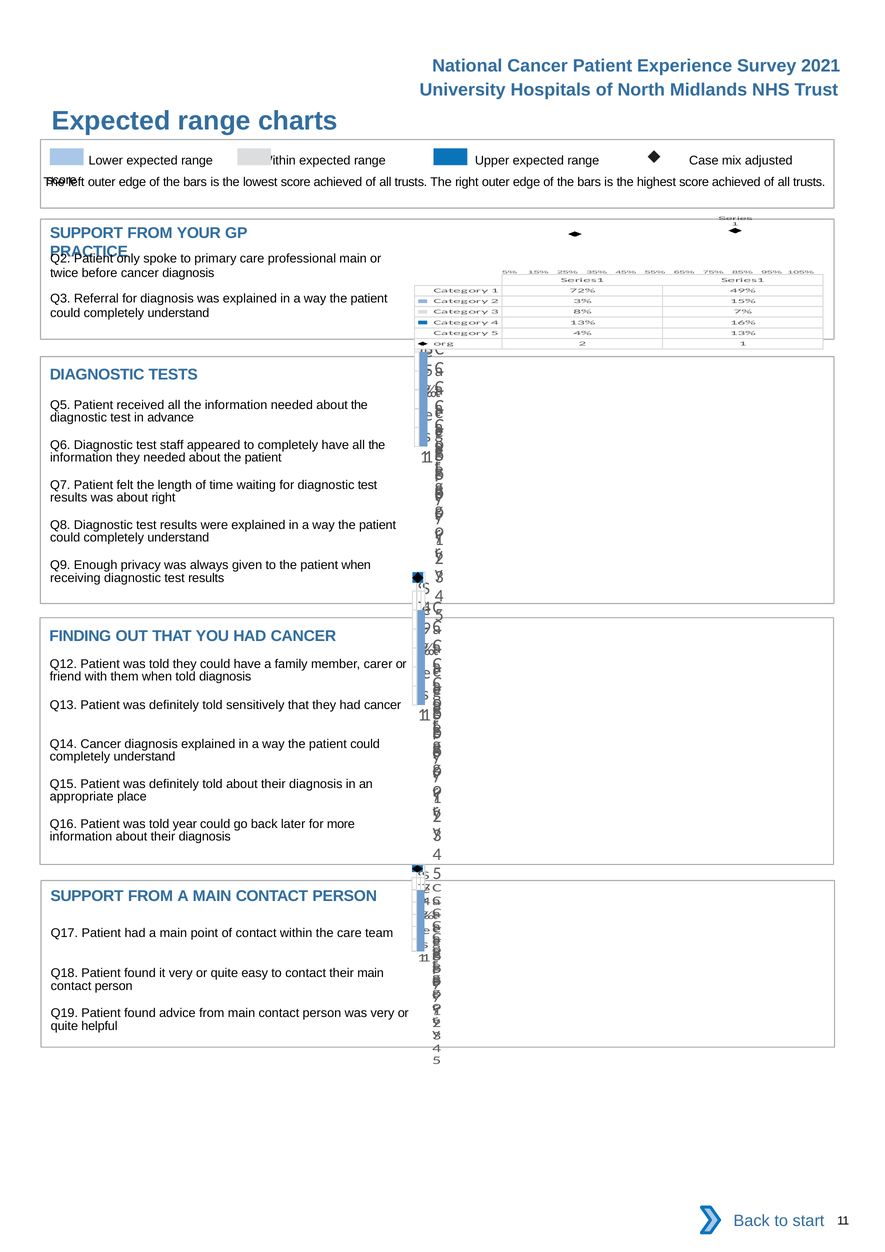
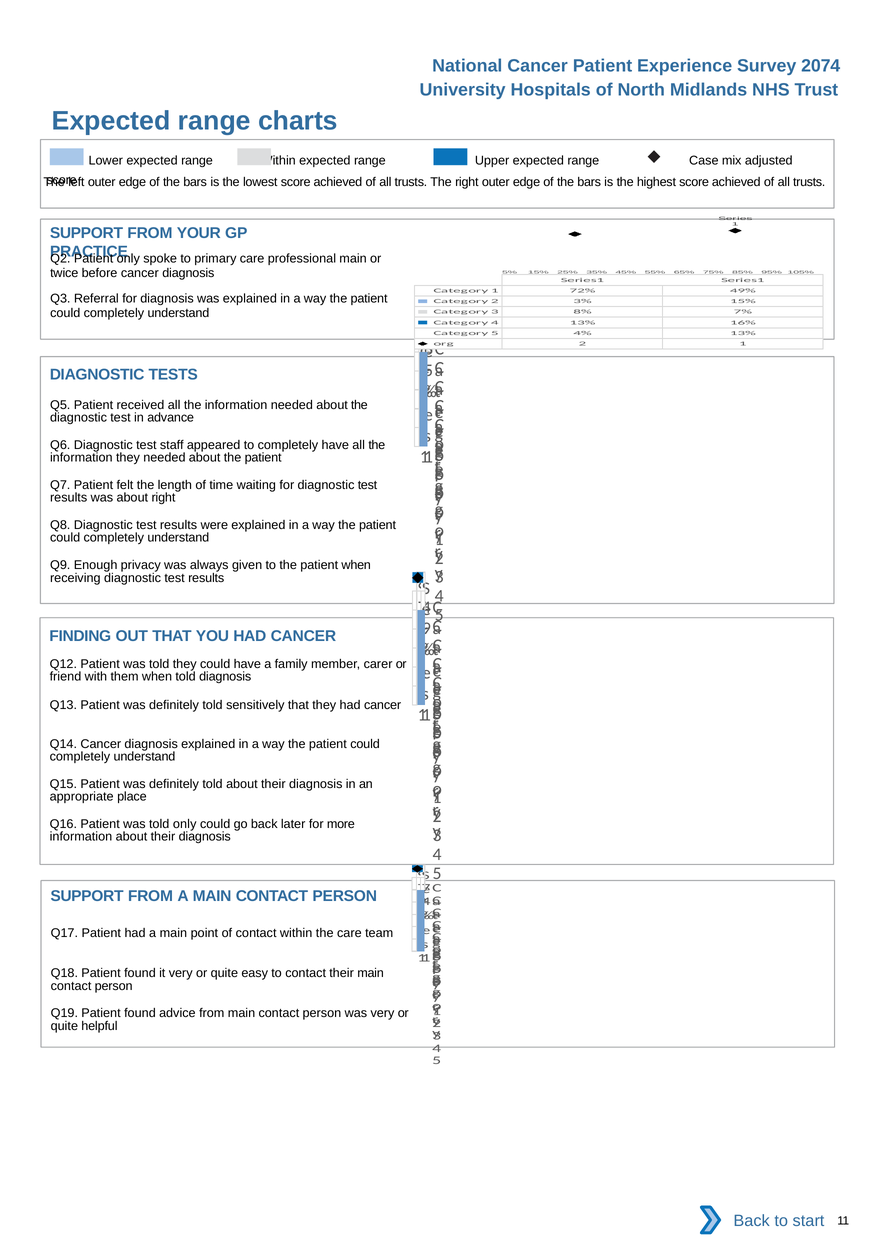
2021: 2021 -> 2074 (821, 66)
told year: year -> only (185, 824)
